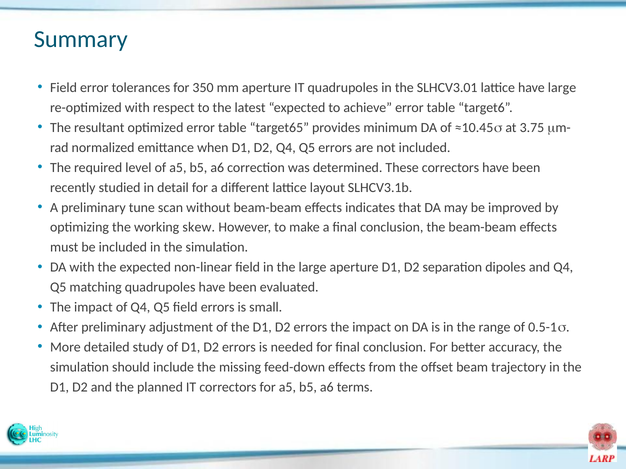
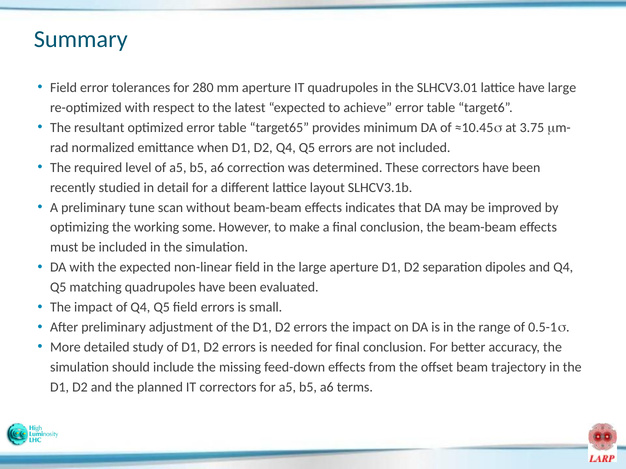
350: 350 -> 280 (203, 88)
skew: skew -> some (199, 228)
